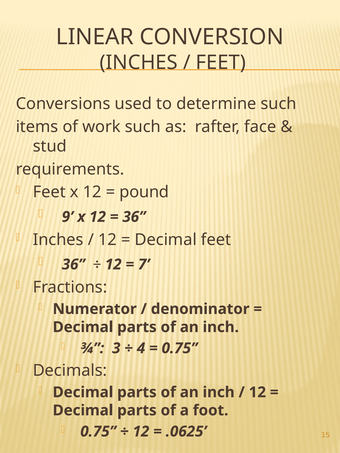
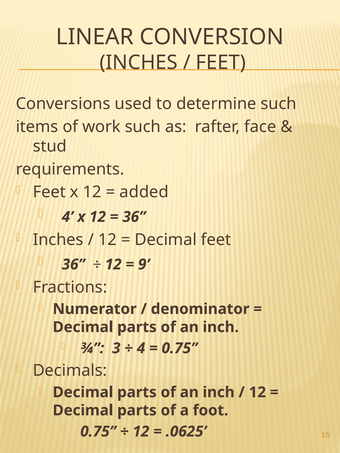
pound: pound -> added (144, 192)
9: 9 -> 4 (68, 217)
7: 7 -> 9 (144, 265)
